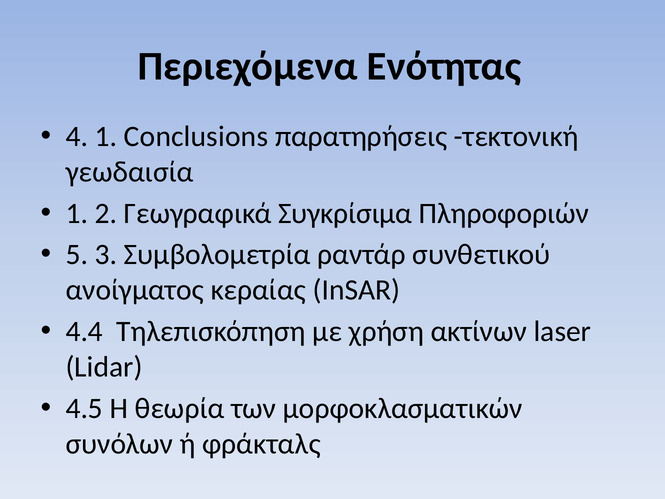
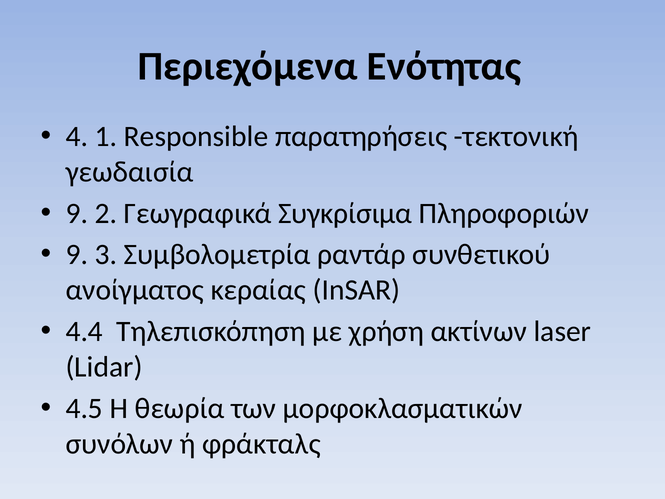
Conclusions: Conclusions -> Responsible (196, 136)
1: 1 -> 9 (77, 213)
5: 5 -> 9 (77, 255)
